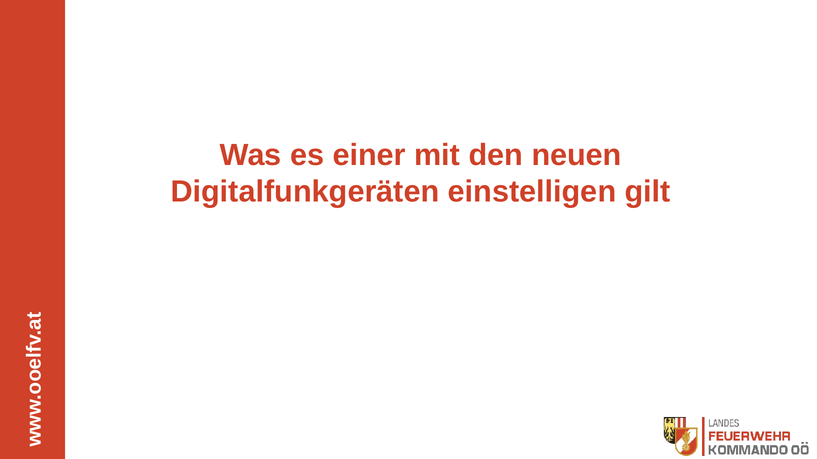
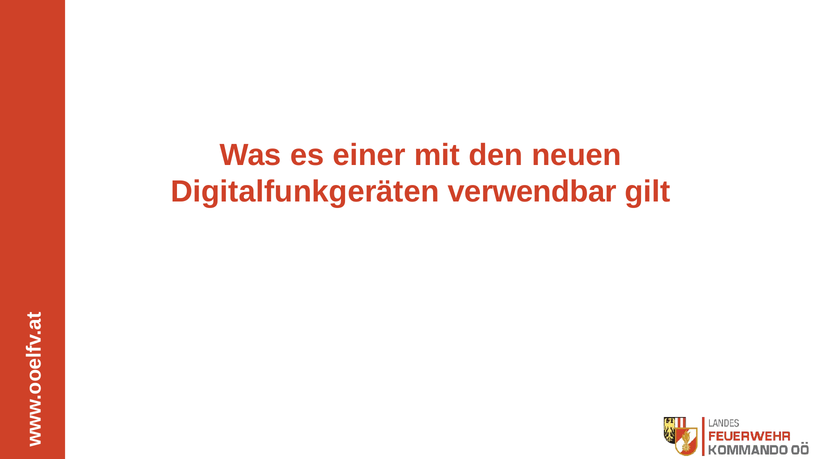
einstelligen: einstelligen -> verwendbar (532, 192)
